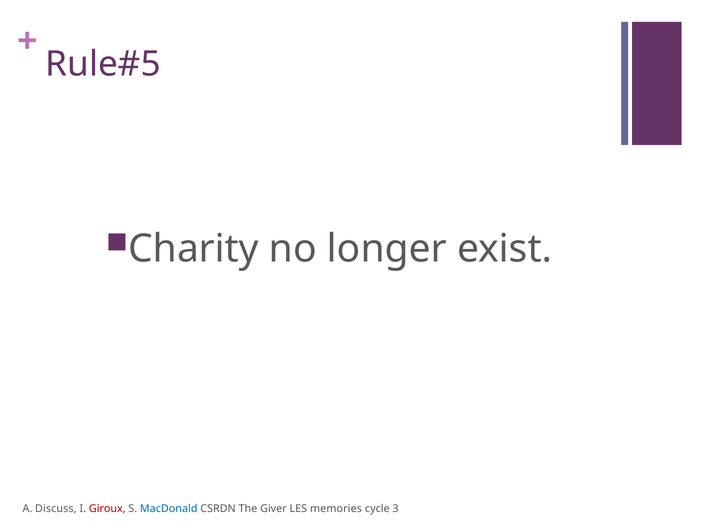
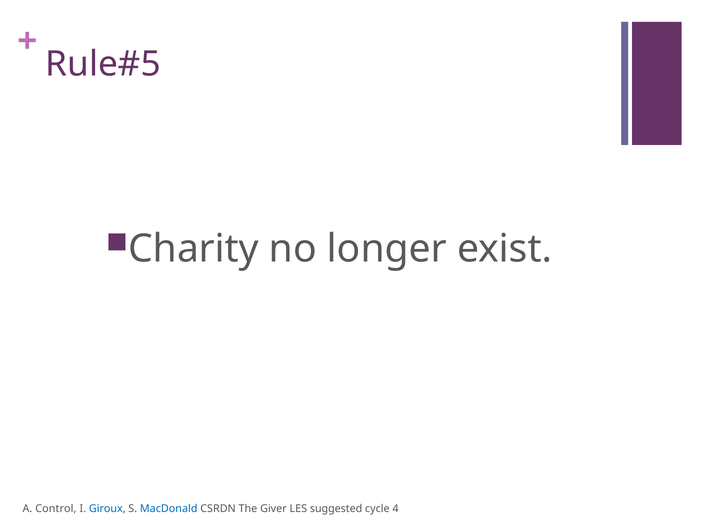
Discuss: Discuss -> Control (56, 508)
Giroux colour: red -> blue (107, 508)
memories: memories -> suggested (336, 508)
3: 3 -> 4 (396, 508)
